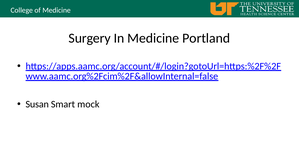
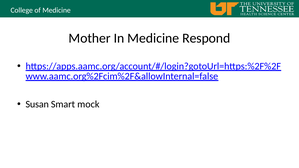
Surgery: Surgery -> Mother (90, 38)
Portland: Portland -> Respond (206, 38)
